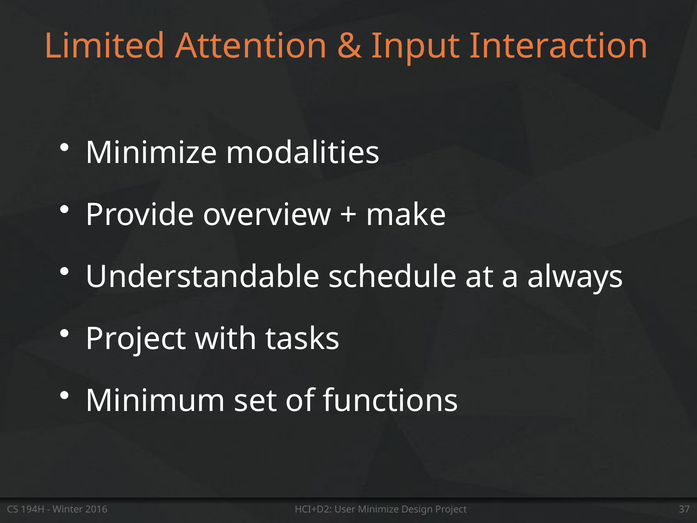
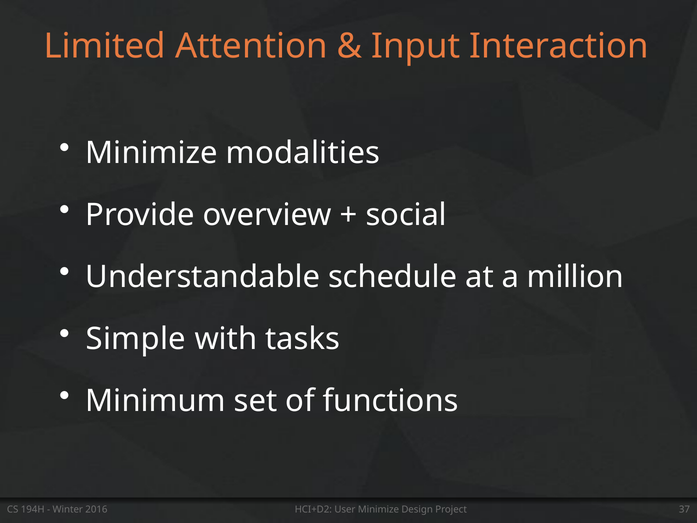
make: make -> social (406, 215)
always: always -> million (575, 277)
Project: Project -> Simple (136, 339)
